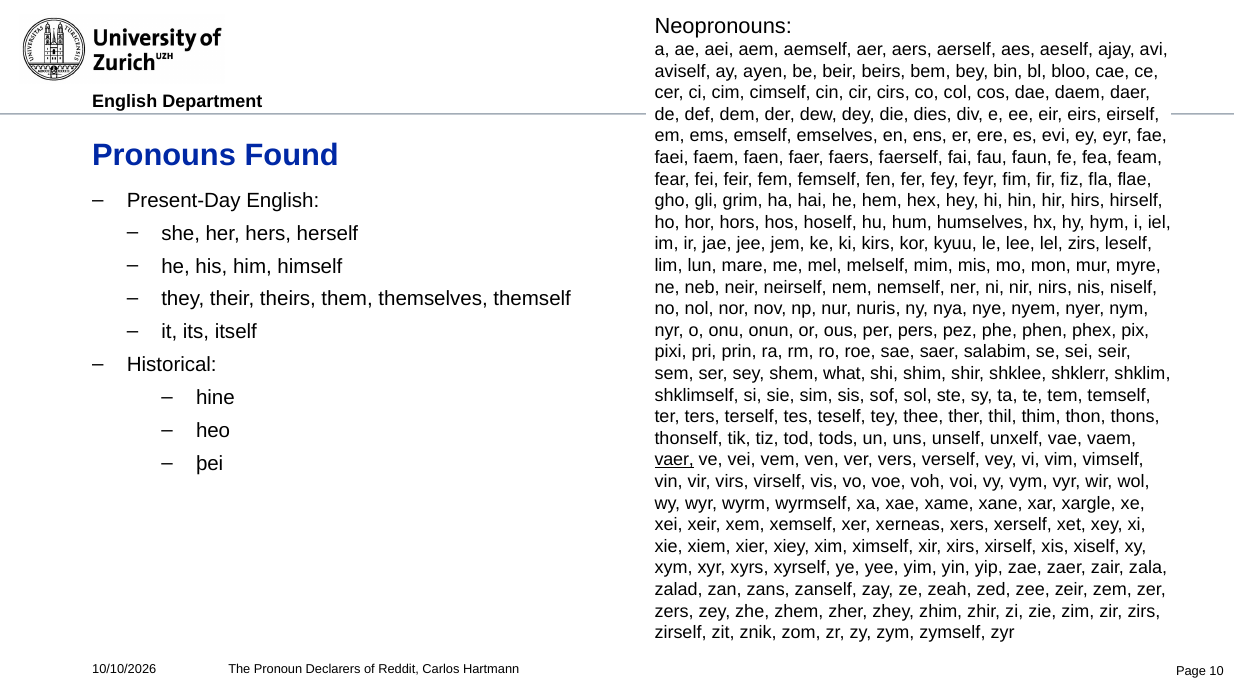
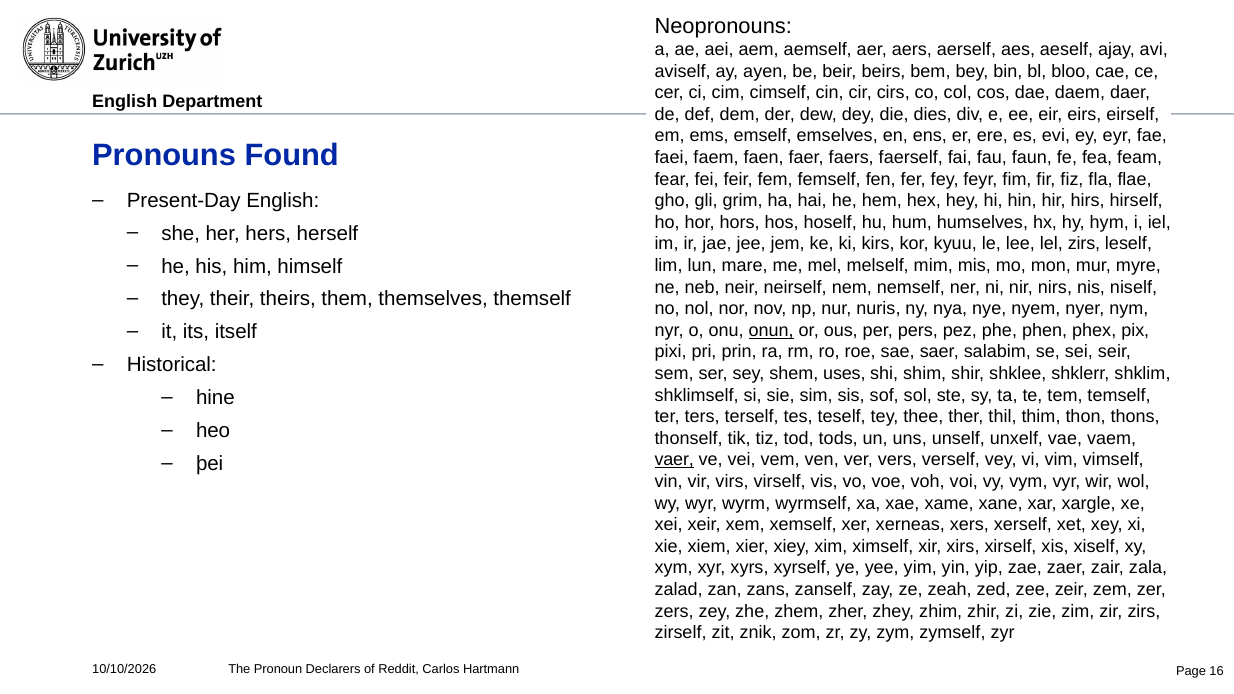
onun underline: none -> present (771, 330)
what: what -> uses (844, 374)
10: 10 -> 16 (1217, 671)
